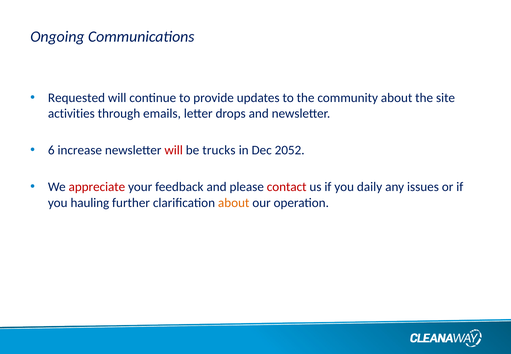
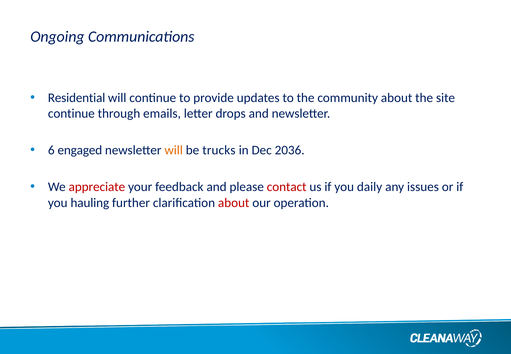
Requested: Requested -> Residential (77, 98)
activities: activities -> continue (71, 113)
increase: increase -> engaged (80, 150)
will colour: red -> orange (174, 150)
2052: 2052 -> 2036 (290, 150)
about colour: orange -> red (234, 203)
